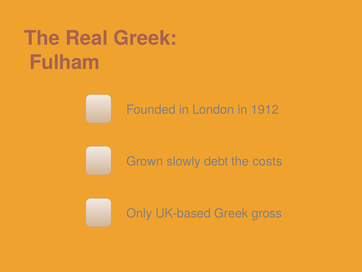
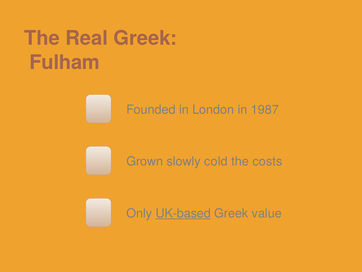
1912: 1912 -> 1987 (265, 109)
debt: debt -> cold (216, 161)
UK-based underline: none -> present (183, 213)
gross: gross -> value (267, 213)
